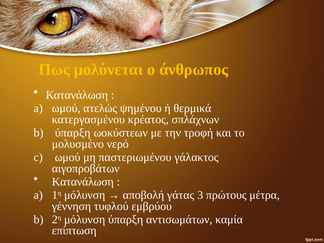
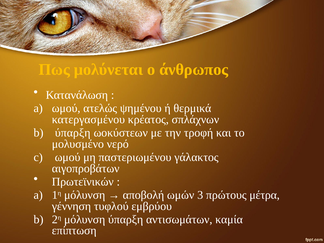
Κατανάλωση: Κατανάλωση -> Πρωτεϊνικών (83, 182)
γάτας: γάτας -> ωμών (181, 195)
